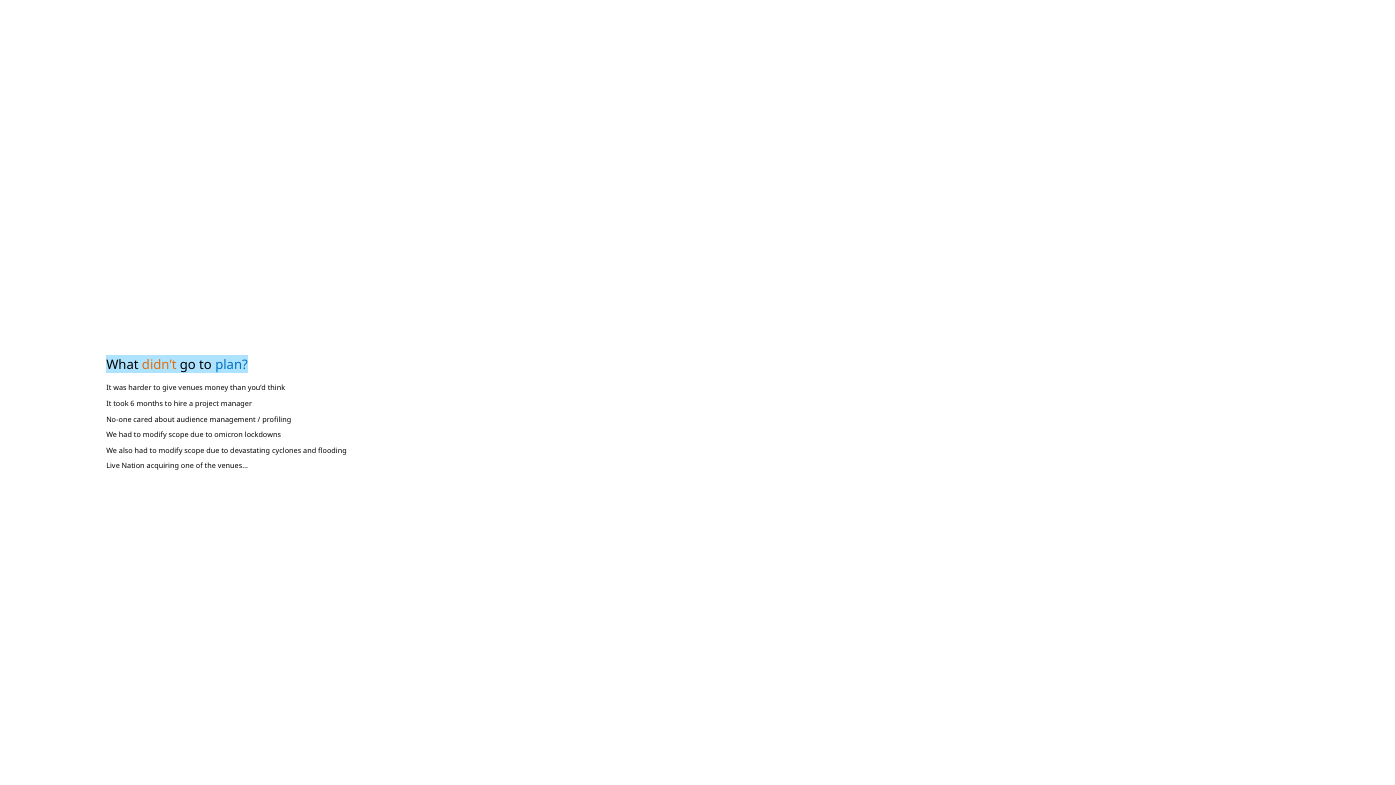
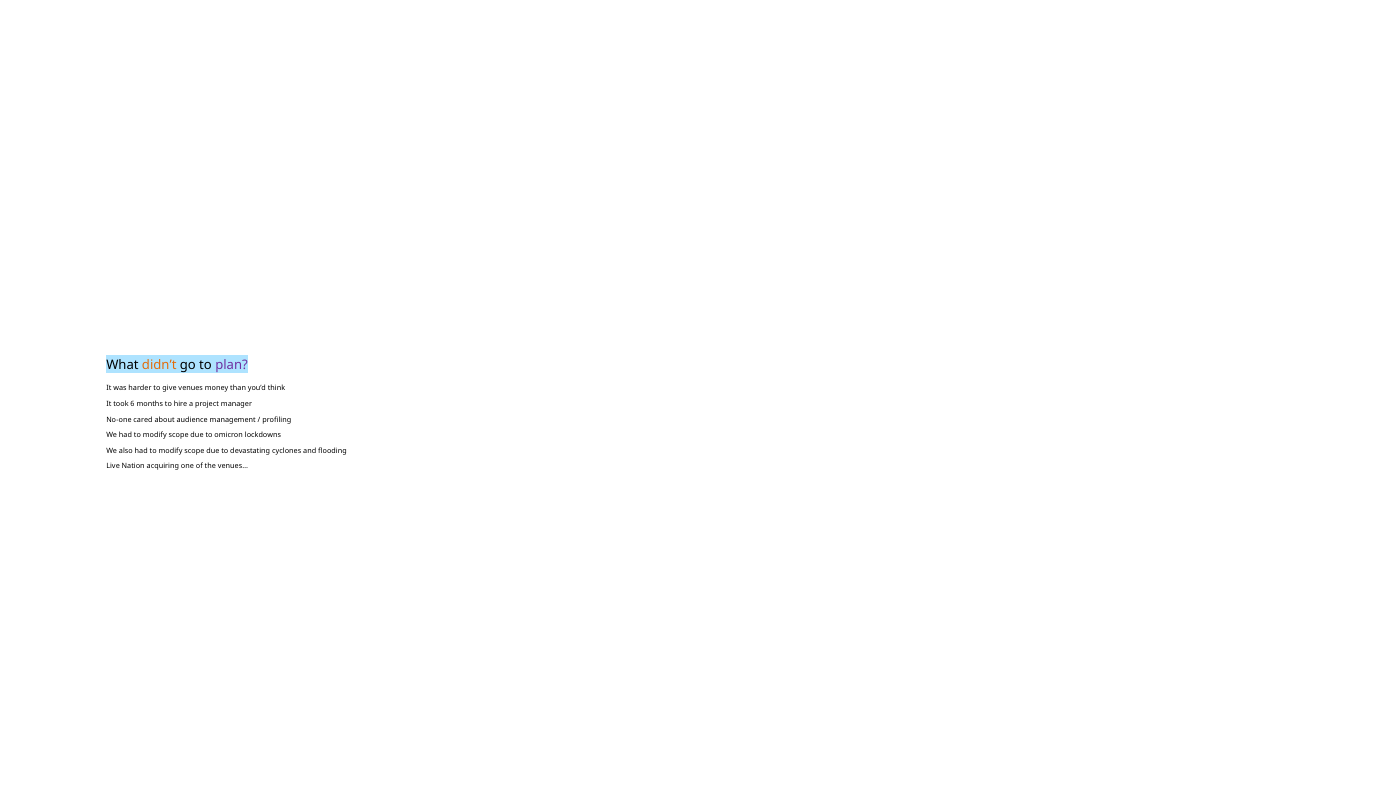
plan colour: blue -> purple (232, 365)
